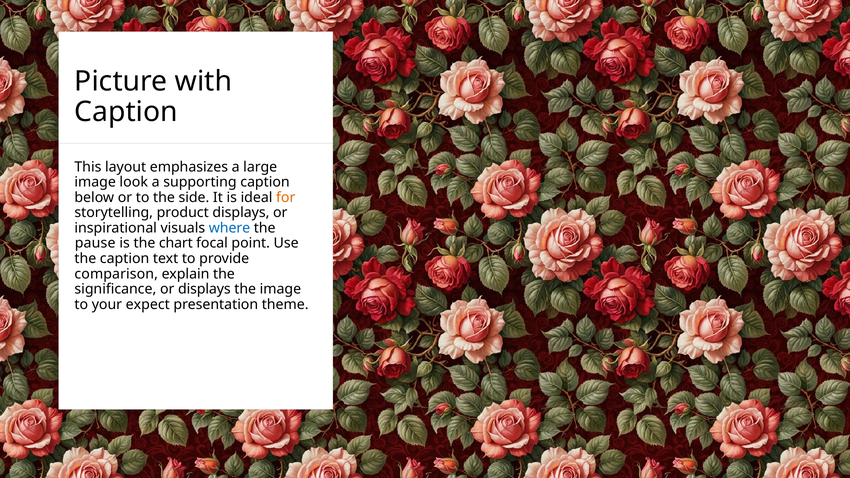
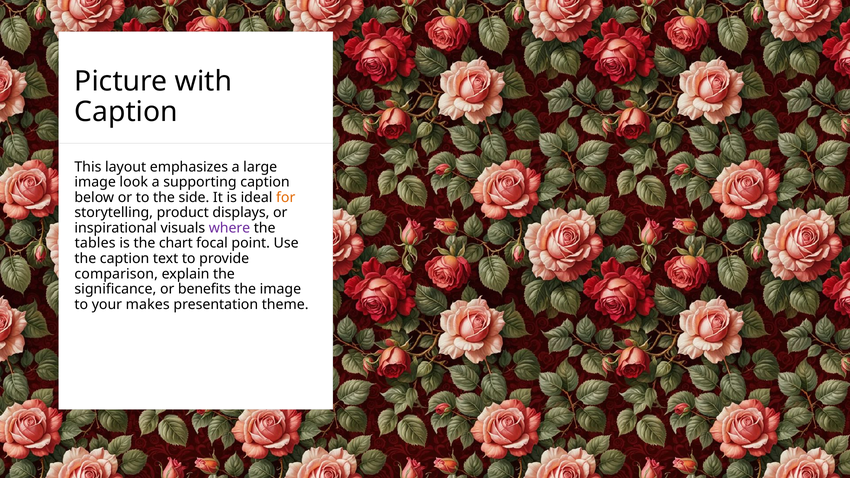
where colour: blue -> purple (229, 228)
pause: pause -> tables (95, 243)
or displays: displays -> benefits (204, 289)
expect: expect -> makes (148, 304)
